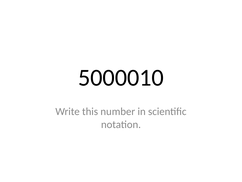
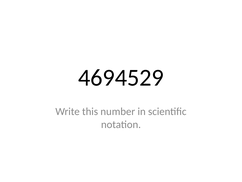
5000010: 5000010 -> 4694529 (121, 78)
